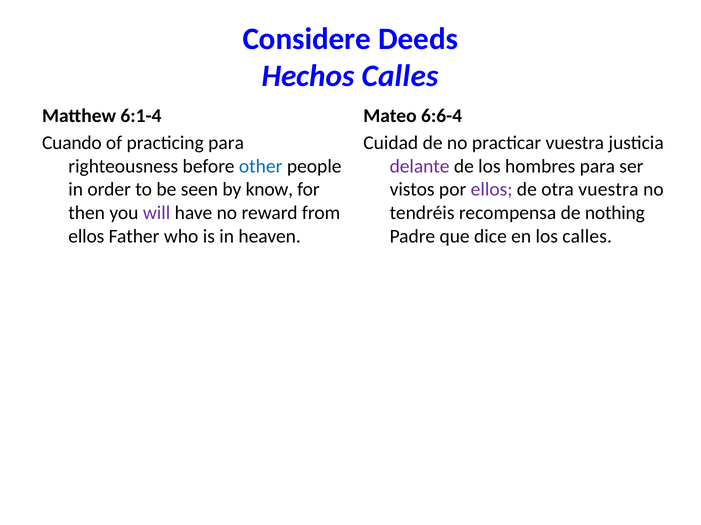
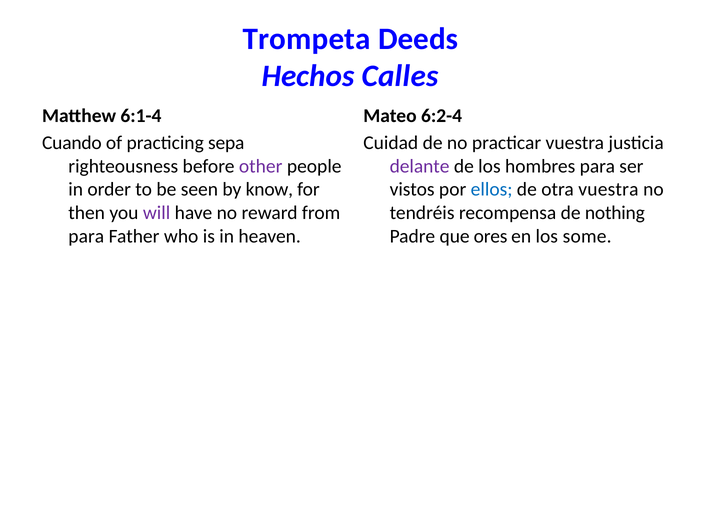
Considere: Considere -> Trompeta (307, 39)
6:6-4: 6:6-4 -> 6:2-4 (442, 116)
practicing para: para -> sepa (226, 143)
other colour: blue -> purple (261, 166)
ellos colour: purple -> blue (492, 190)
ellos: ellos -> para (86, 237)
dice: dice -> ores (491, 237)
los calles: calles -> some (587, 237)
